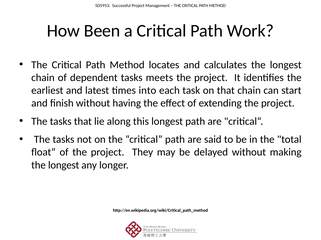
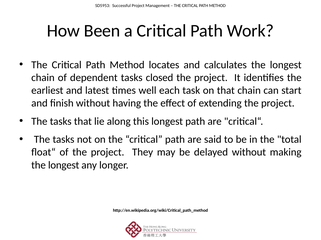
meets: meets -> closed (160, 78)
into: into -> well (148, 91)
